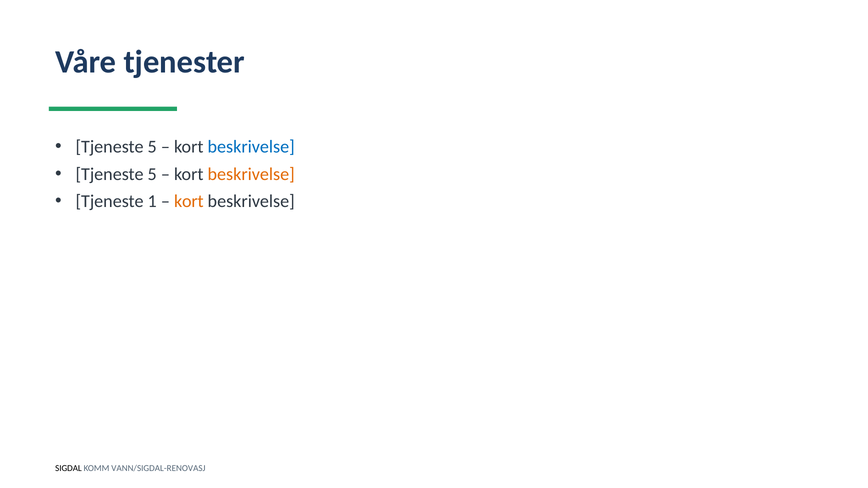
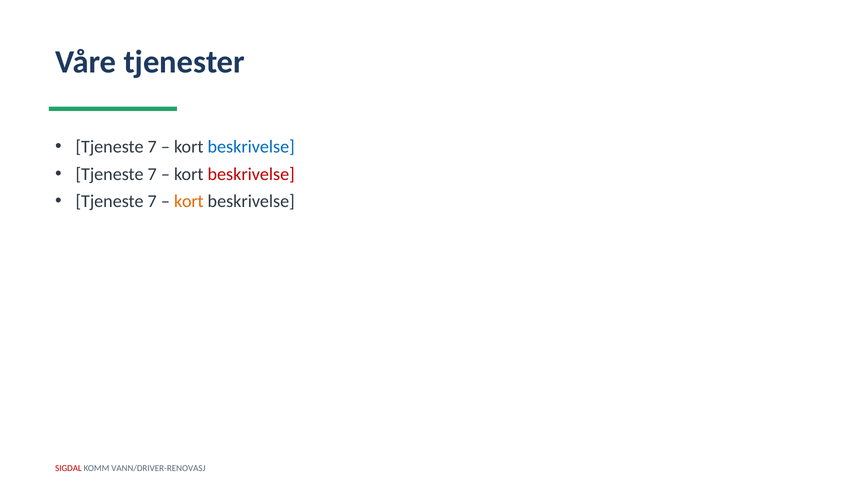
5: 5 -> 7 (152, 147)
5: 5 -> 7 (152, 174)
beskrivelse colour: orange -> red (251, 174)
1: 1 -> 7 (152, 201)
SIGDAL colour: black -> red (68, 468)
VANN/SIGDAL-RENOVASJ: VANN/SIGDAL-RENOVASJ -> VANN/DRIVER-RENOVASJ (158, 468)
